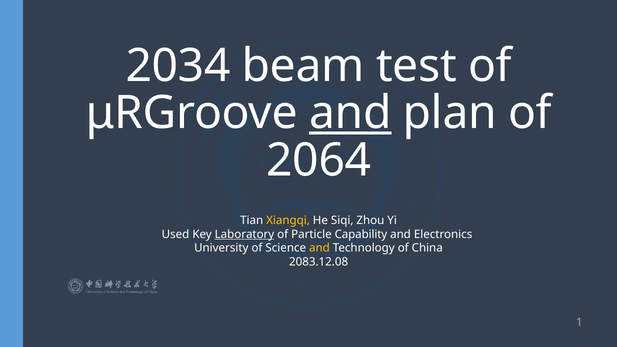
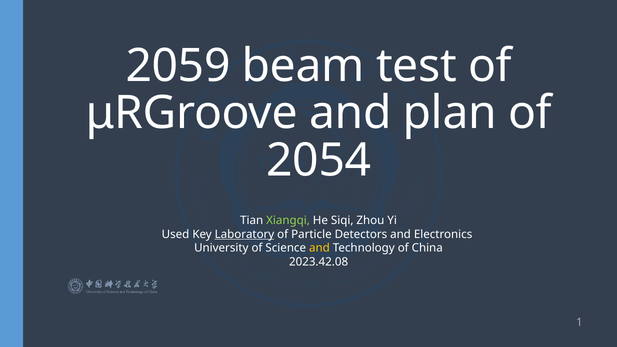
2034: 2034 -> 2059 (178, 66)
and underline: present -> none (350, 113)
2064: 2064 -> 2054 (319, 160)
Xiangqi colour: yellow -> light green (288, 220)
Capability: Capability -> Detectors (361, 234)
2083.12.08: 2083.12.08 -> 2023.42.08 (319, 262)
